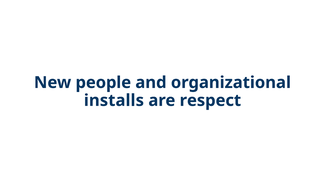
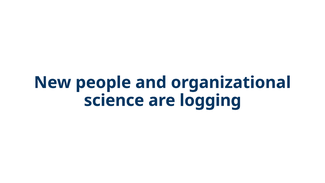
installs: installs -> science (114, 100)
respect: respect -> logging (210, 100)
